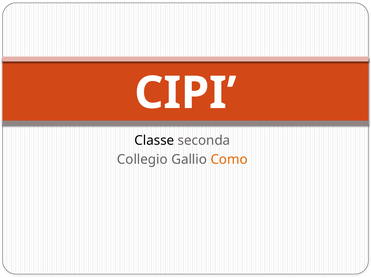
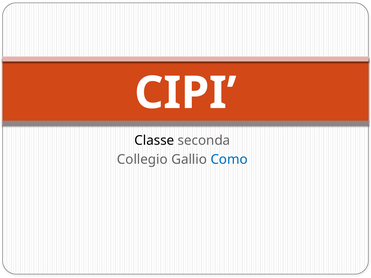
Como colour: orange -> blue (229, 160)
